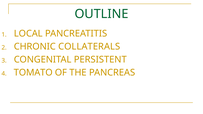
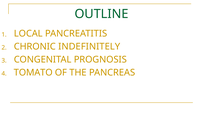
COLLATERALS: COLLATERALS -> INDEFINITELY (89, 47)
PERSISTENT: PERSISTENT -> PROGNOSIS (100, 60)
